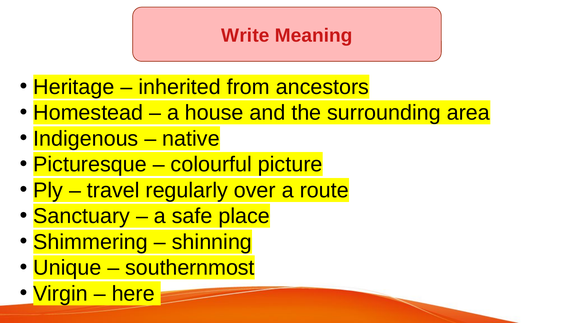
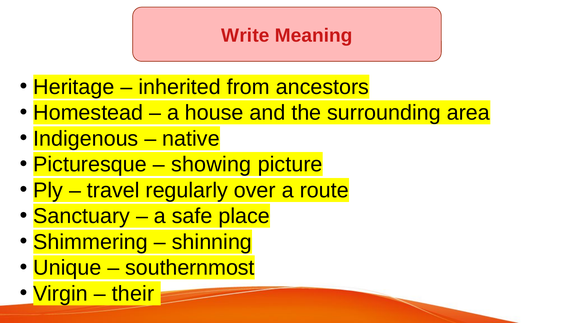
colourful: colourful -> showing (211, 164)
here: here -> their (133, 294)
